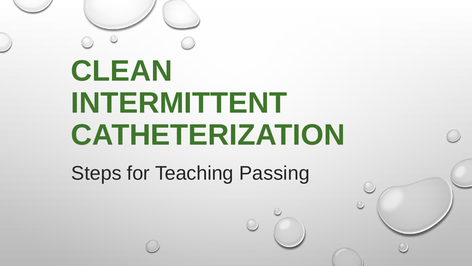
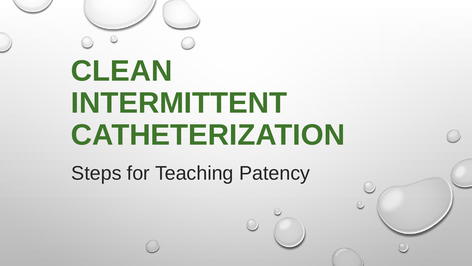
Passing: Passing -> Patency (275, 173)
